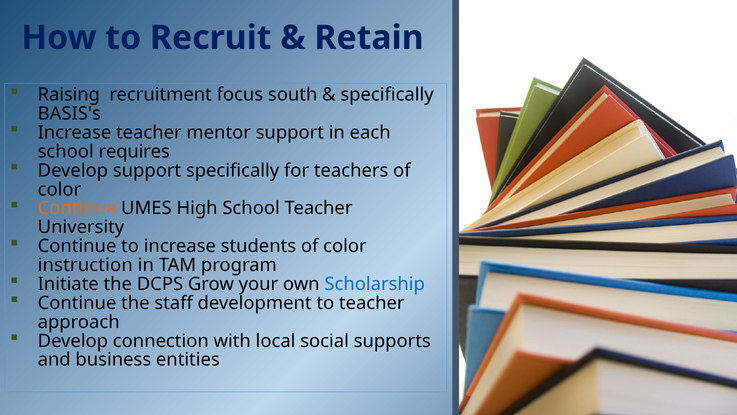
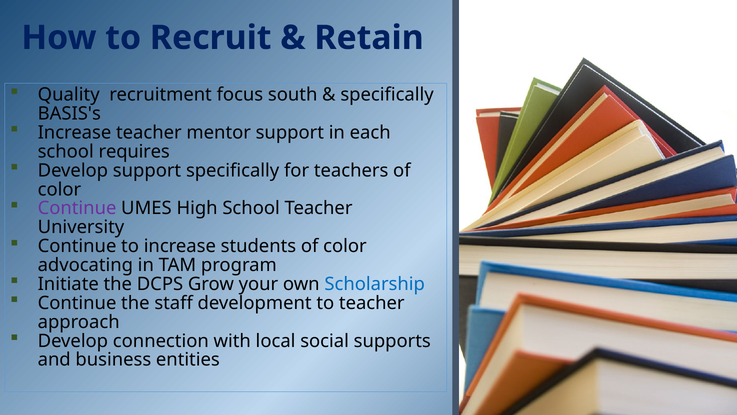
Raising: Raising -> Quality (69, 95)
Continue colour: orange -> purple (77, 208)
instruction: instruction -> advocating (85, 265)
